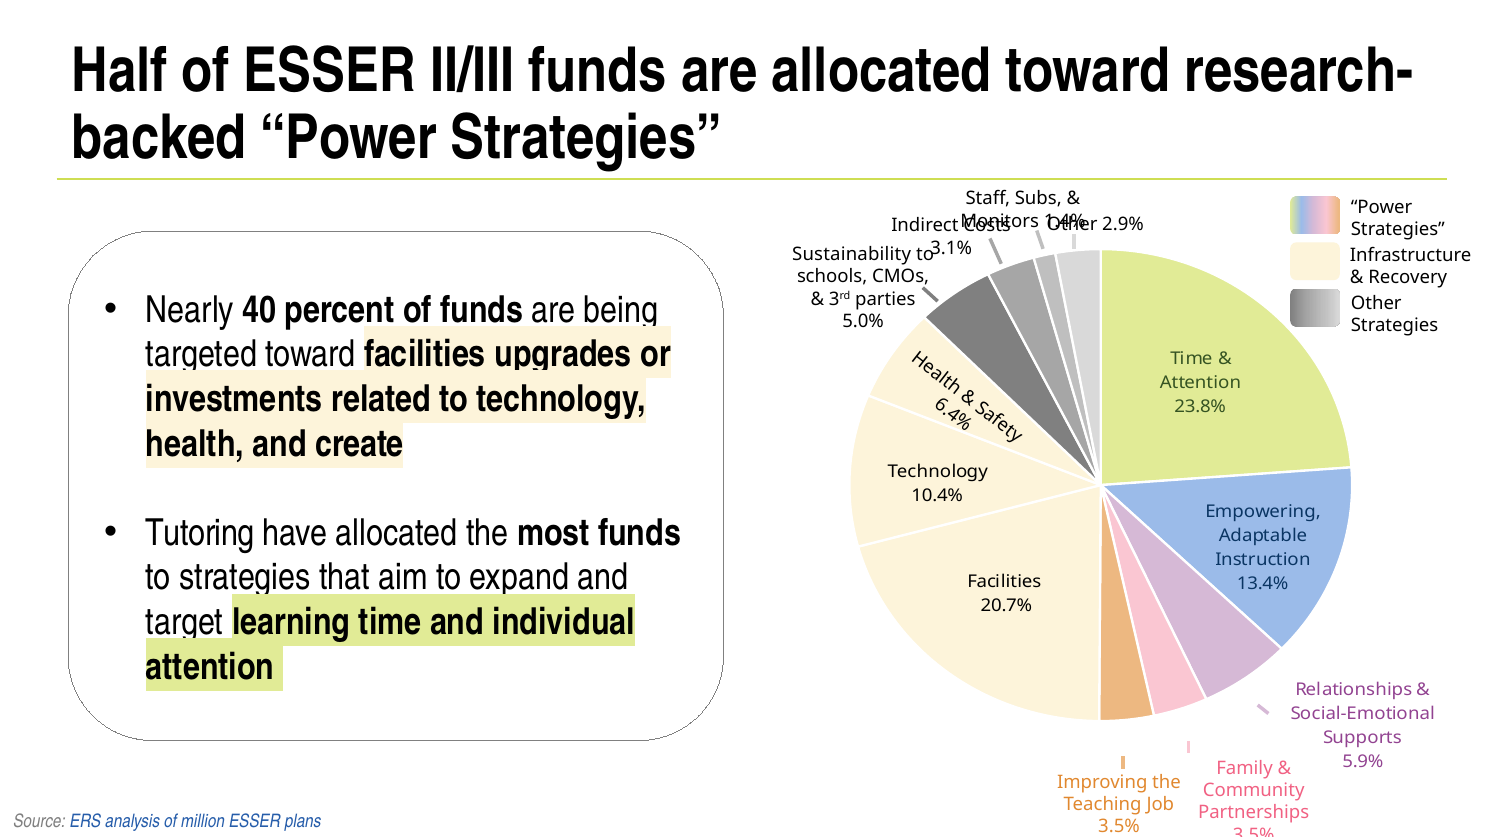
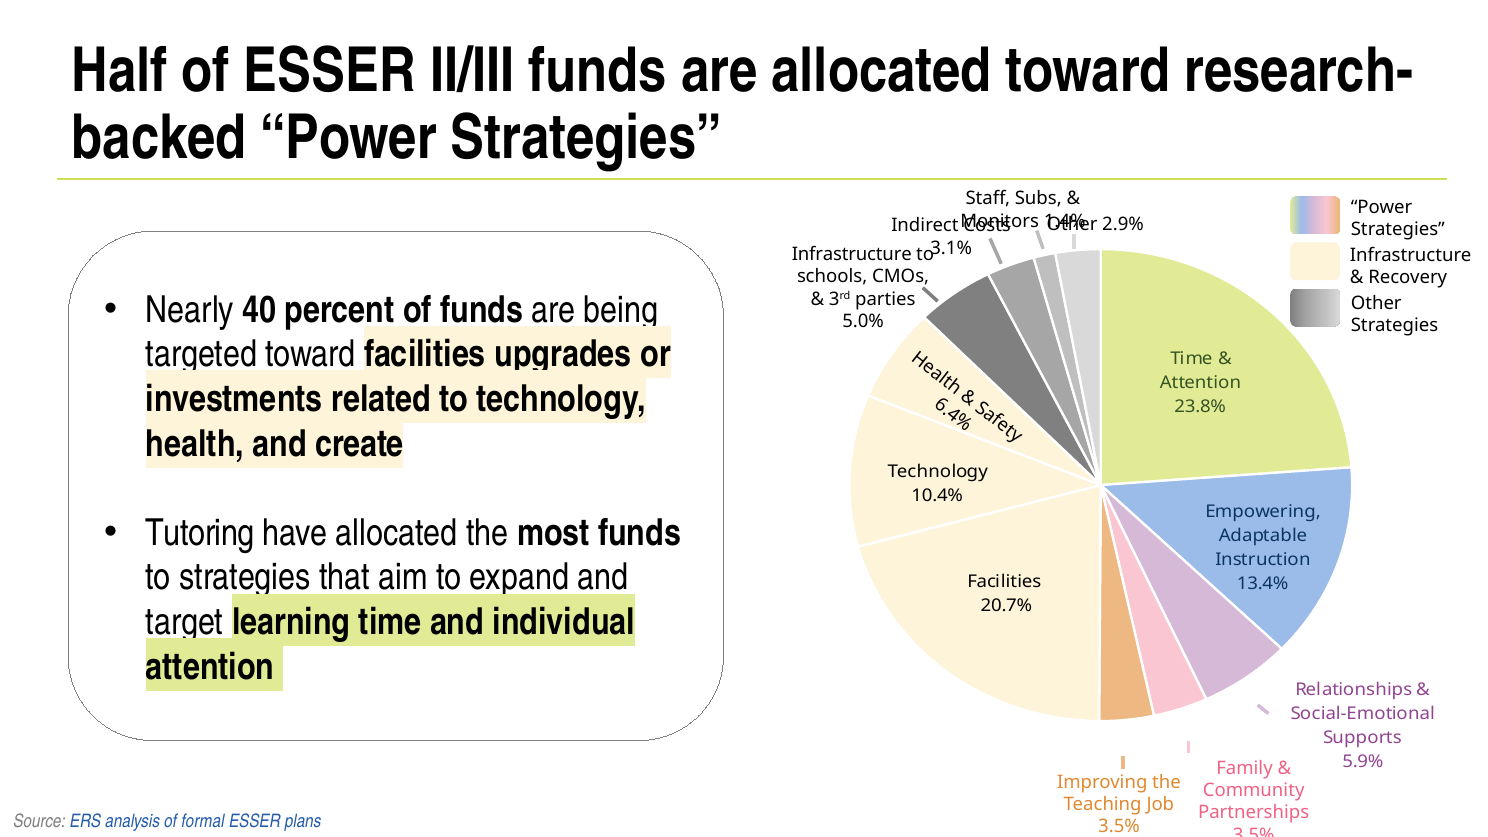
Sustainability: Sustainability -> Infrastructure (852, 254)
million: million -> formal (203, 821)
